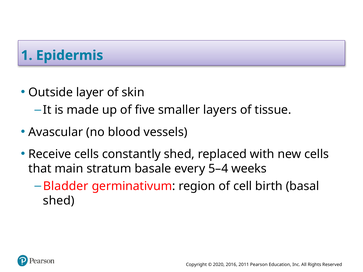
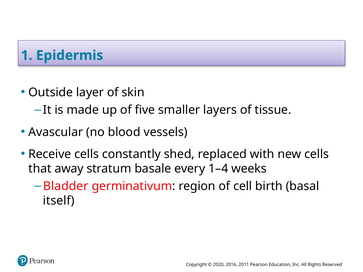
main: main -> away (69, 169)
5–4: 5–4 -> 1–4 (218, 169)
shed: shed -> itself (59, 201)
